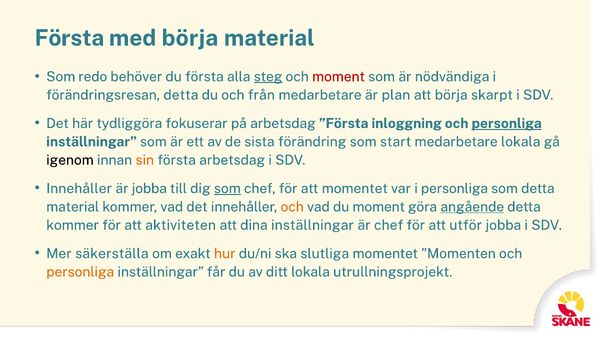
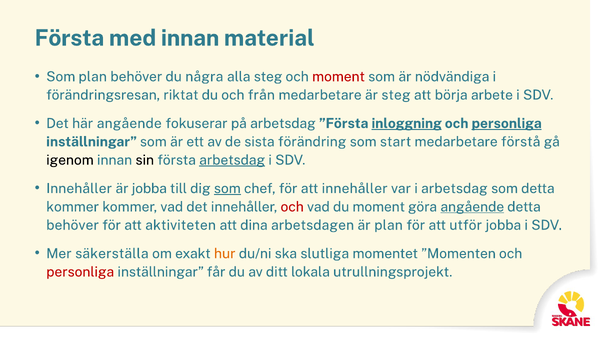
med börja: börja -> innan (190, 38)
Som redo: redo -> plan (93, 77)
du första: första -> några (204, 77)
steg underline: present -> none (268, 77)
förändringsresan detta: detta -> riktat (181, 95)
är plan: plan -> steg (396, 95)
skarpt: skarpt -> arbete (492, 95)
här tydliggöra: tydliggöra -> angående (129, 123)
inloggning underline: none -> present (407, 123)
medarbetare lokala: lokala -> förstå (521, 142)
sin colour: orange -> black (145, 160)
arbetsdag underline: none -> present (232, 160)
att momentet: momentet -> innehåller (355, 188)
i personliga: personliga -> arbetsdag (454, 188)
material: material -> kommer (73, 207)
och colour: orange -> red (292, 207)
kommer: kommer -> behöver (73, 225)
dina inställningar: inställningar -> arbetsdagen (313, 225)
är chef: chef -> plan (389, 225)
personliga colour: orange -> red (80, 272)
